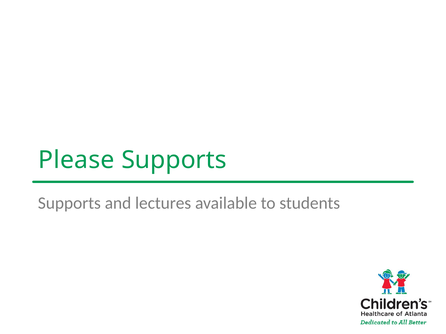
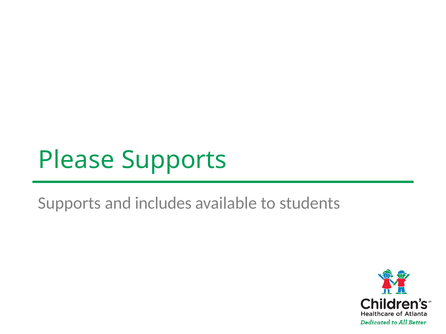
lectures: lectures -> includes (163, 203)
